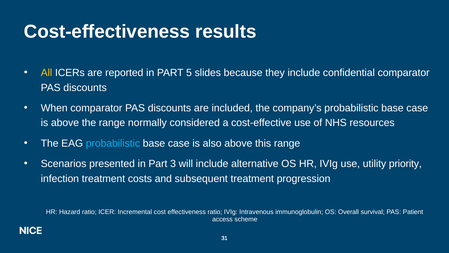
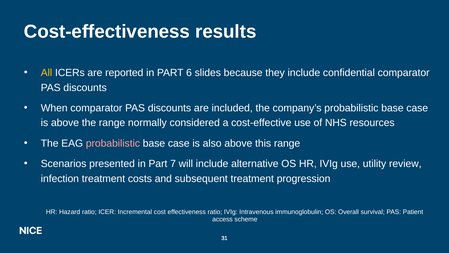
5: 5 -> 6 (189, 73)
probabilistic colour: light blue -> pink (113, 143)
3: 3 -> 7 (173, 164)
priority: priority -> review (405, 164)
